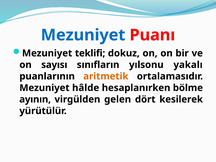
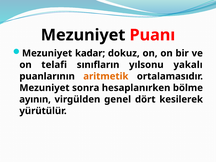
Mezuniyet colour: blue -> black (83, 35)
teklifi: teklifi -> kadar (90, 53)
sayısı: sayısı -> telafi (54, 65)
hâlde: hâlde -> sonra (86, 88)
gelen: gelen -> genel (118, 99)
